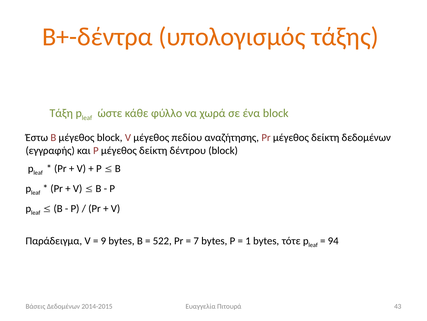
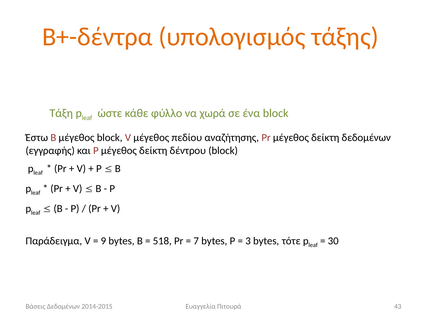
522: 522 -> 518 (162, 241)
1: 1 -> 3 (248, 241)
94: 94 -> 30 (333, 241)
